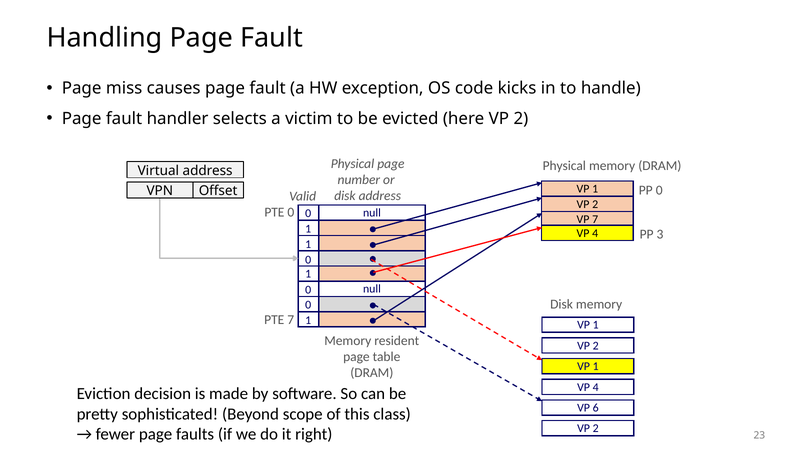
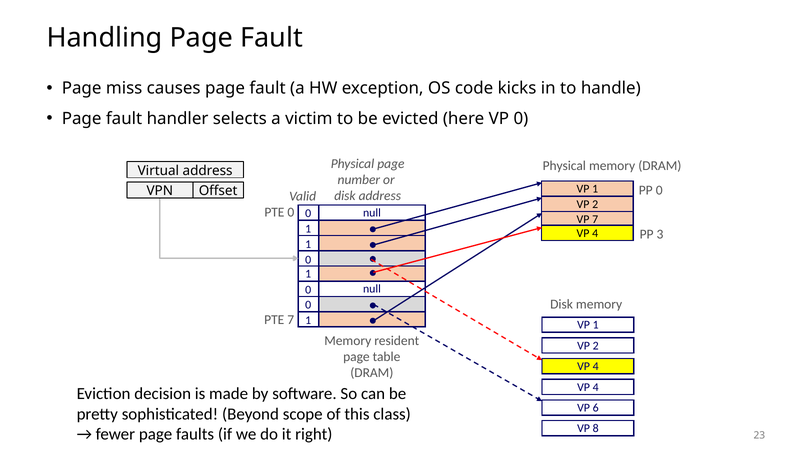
here VP 2: 2 -> 0 (521, 118)
1: 1 -> 4 (596, 366)
2: 2 -> 8 (596, 428)
